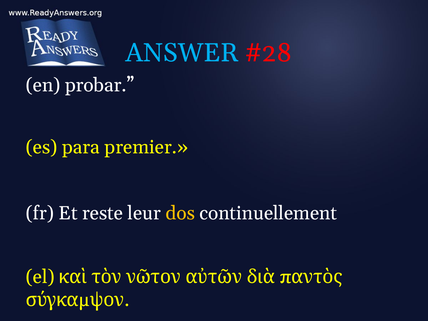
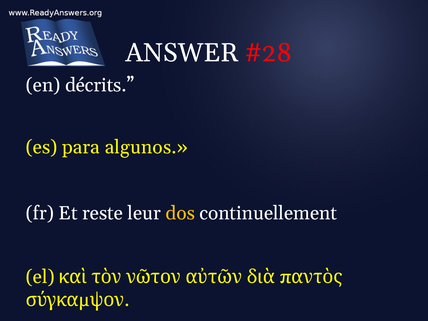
ANSWER colour: light blue -> white (182, 53)
probar: probar -> décrits (100, 85)
premier: premier -> algunos (146, 147)
